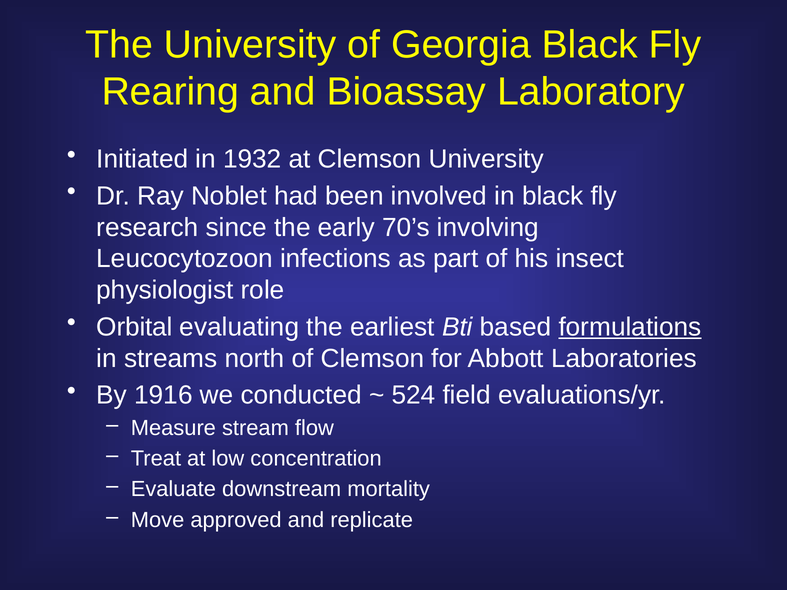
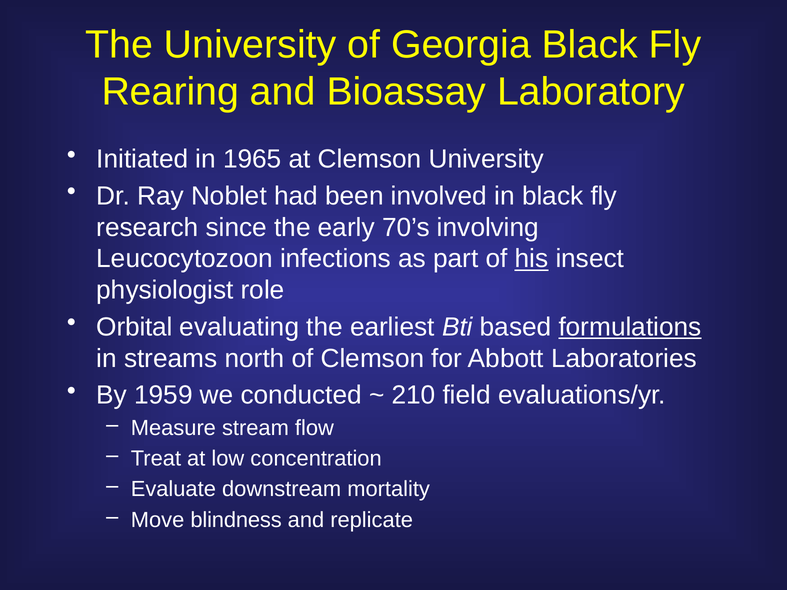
1932: 1932 -> 1965 (252, 159)
his underline: none -> present (531, 259)
1916: 1916 -> 1959 (163, 395)
524: 524 -> 210 (414, 395)
approved: approved -> blindness (236, 520)
